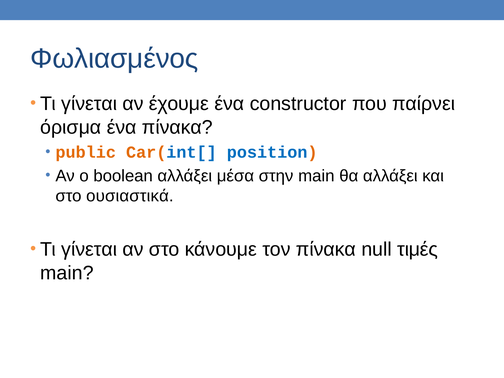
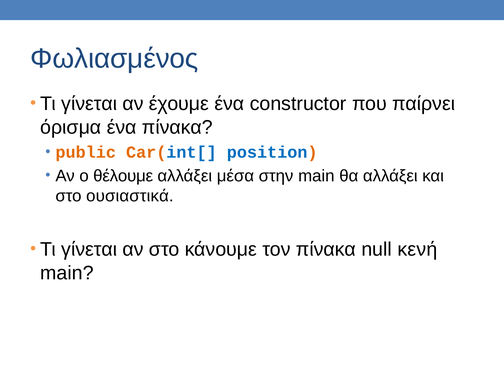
boolean: boolean -> θέλουμε (123, 176)
τιμές: τιμές -> κενή (417, 249)
